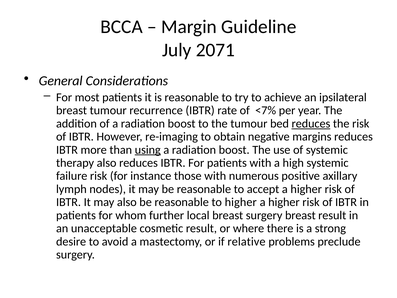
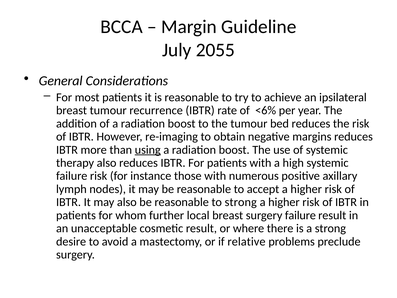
2071: 2071 -> 2055 (215, 50)
<7%: <7% -> <6% (266, 110)
reduces underline: present -> none (311, 123)
to higher: higher -> strong (241, 202)
surgery breast: breast -> failure (300, 215)
